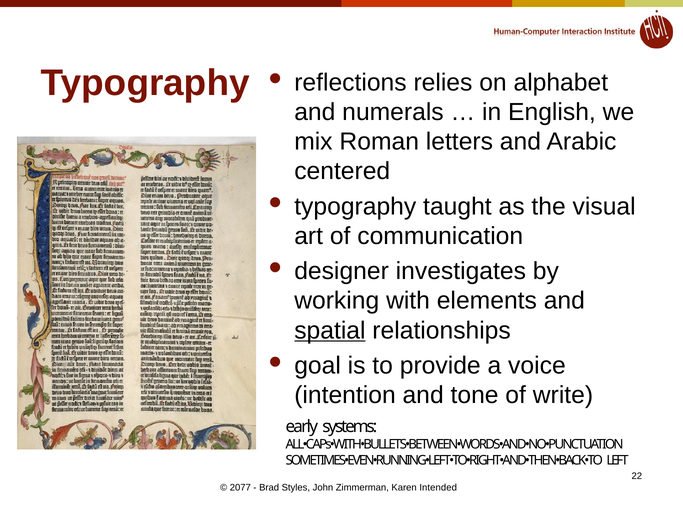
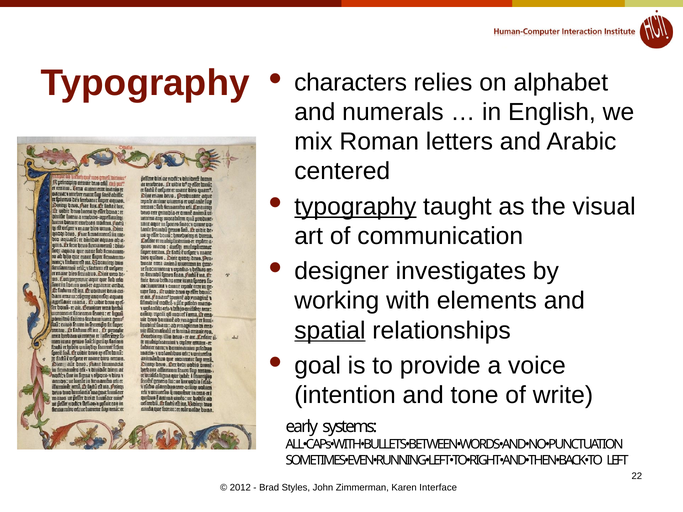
reflections: reflections -> characters (351, 83)
typography underline: none -> present (355, 207)
2077: 2077 -> 2012 (240, 488)
Intended: Intended -> Interface (438, 488)
